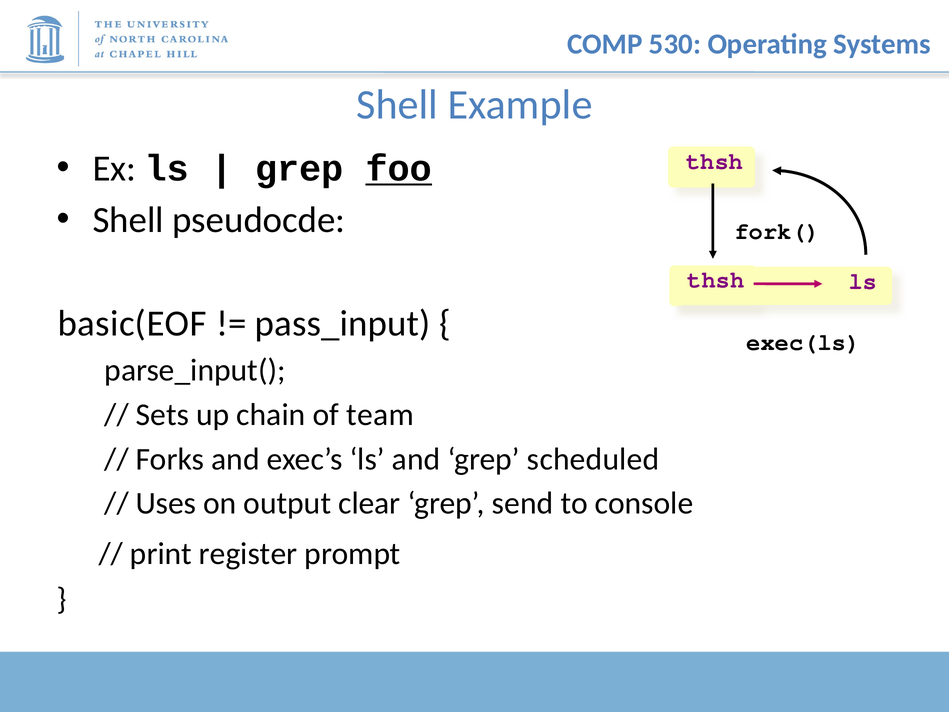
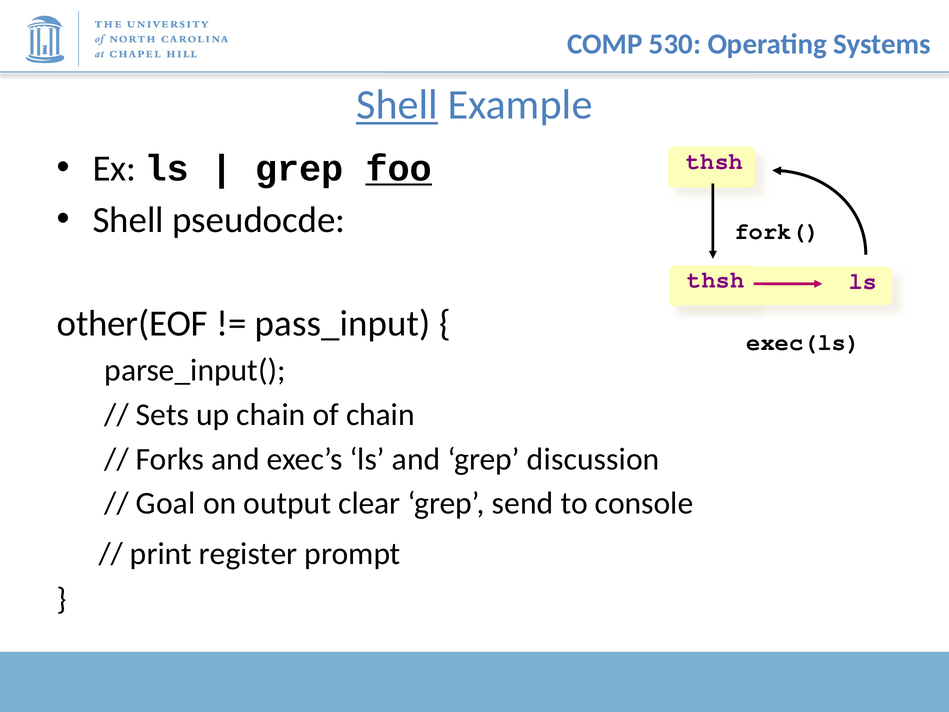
Shell underline: none -> present (397, 105)
basic(EOF: basic(EOF -> other(EOF (132, 323)
of team: team -> chain (380, 415)
scheduled: scheduled -> discussion (593, 459)
Uses: Uses -> Goal (166, 503)
